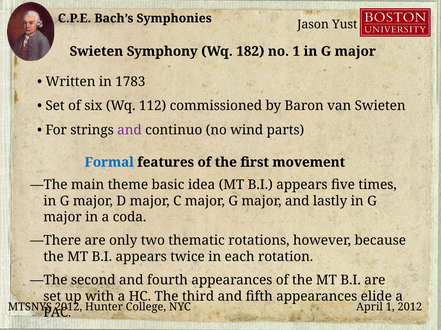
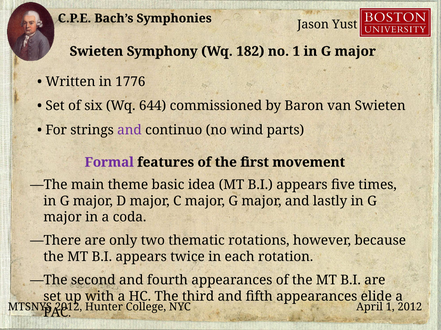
1783: 1783 -> 1776 (130, 82)
112: 112 -> 644 (153, 106)
Formal colour: blue -> purple (109, 163)
